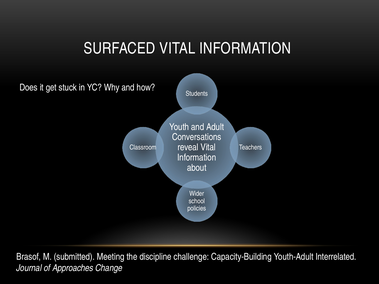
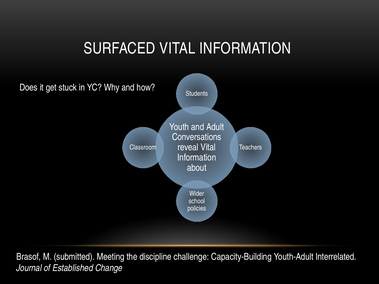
Approaches: Approaches -> Established (73, 268)
